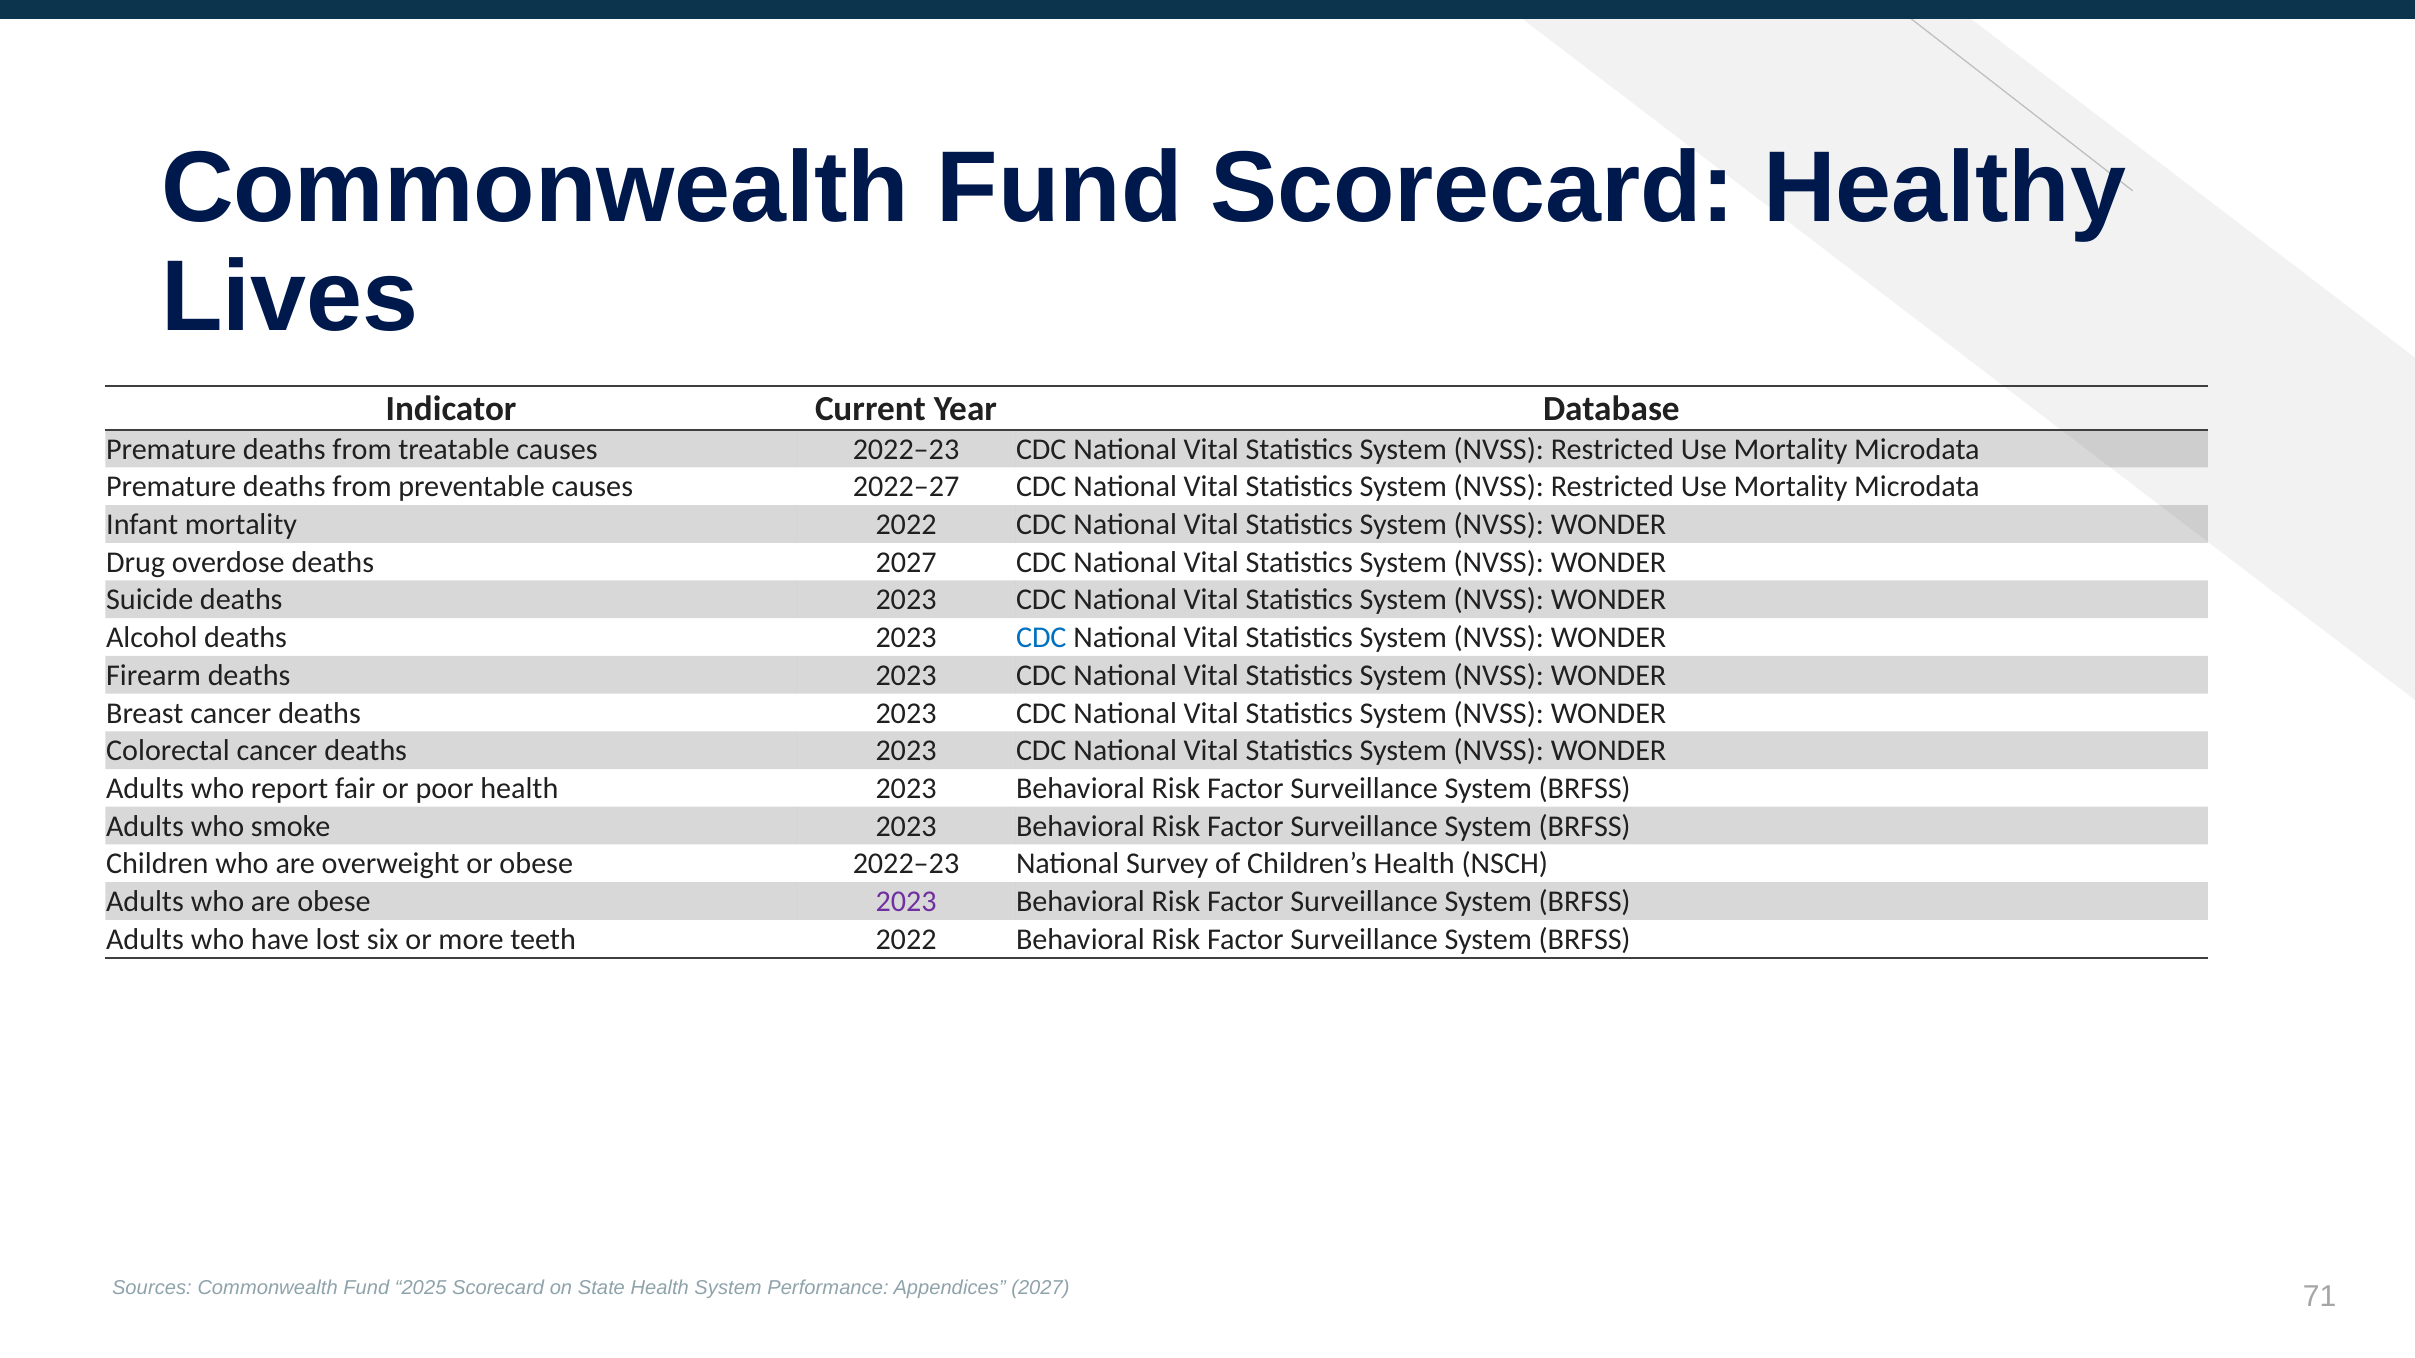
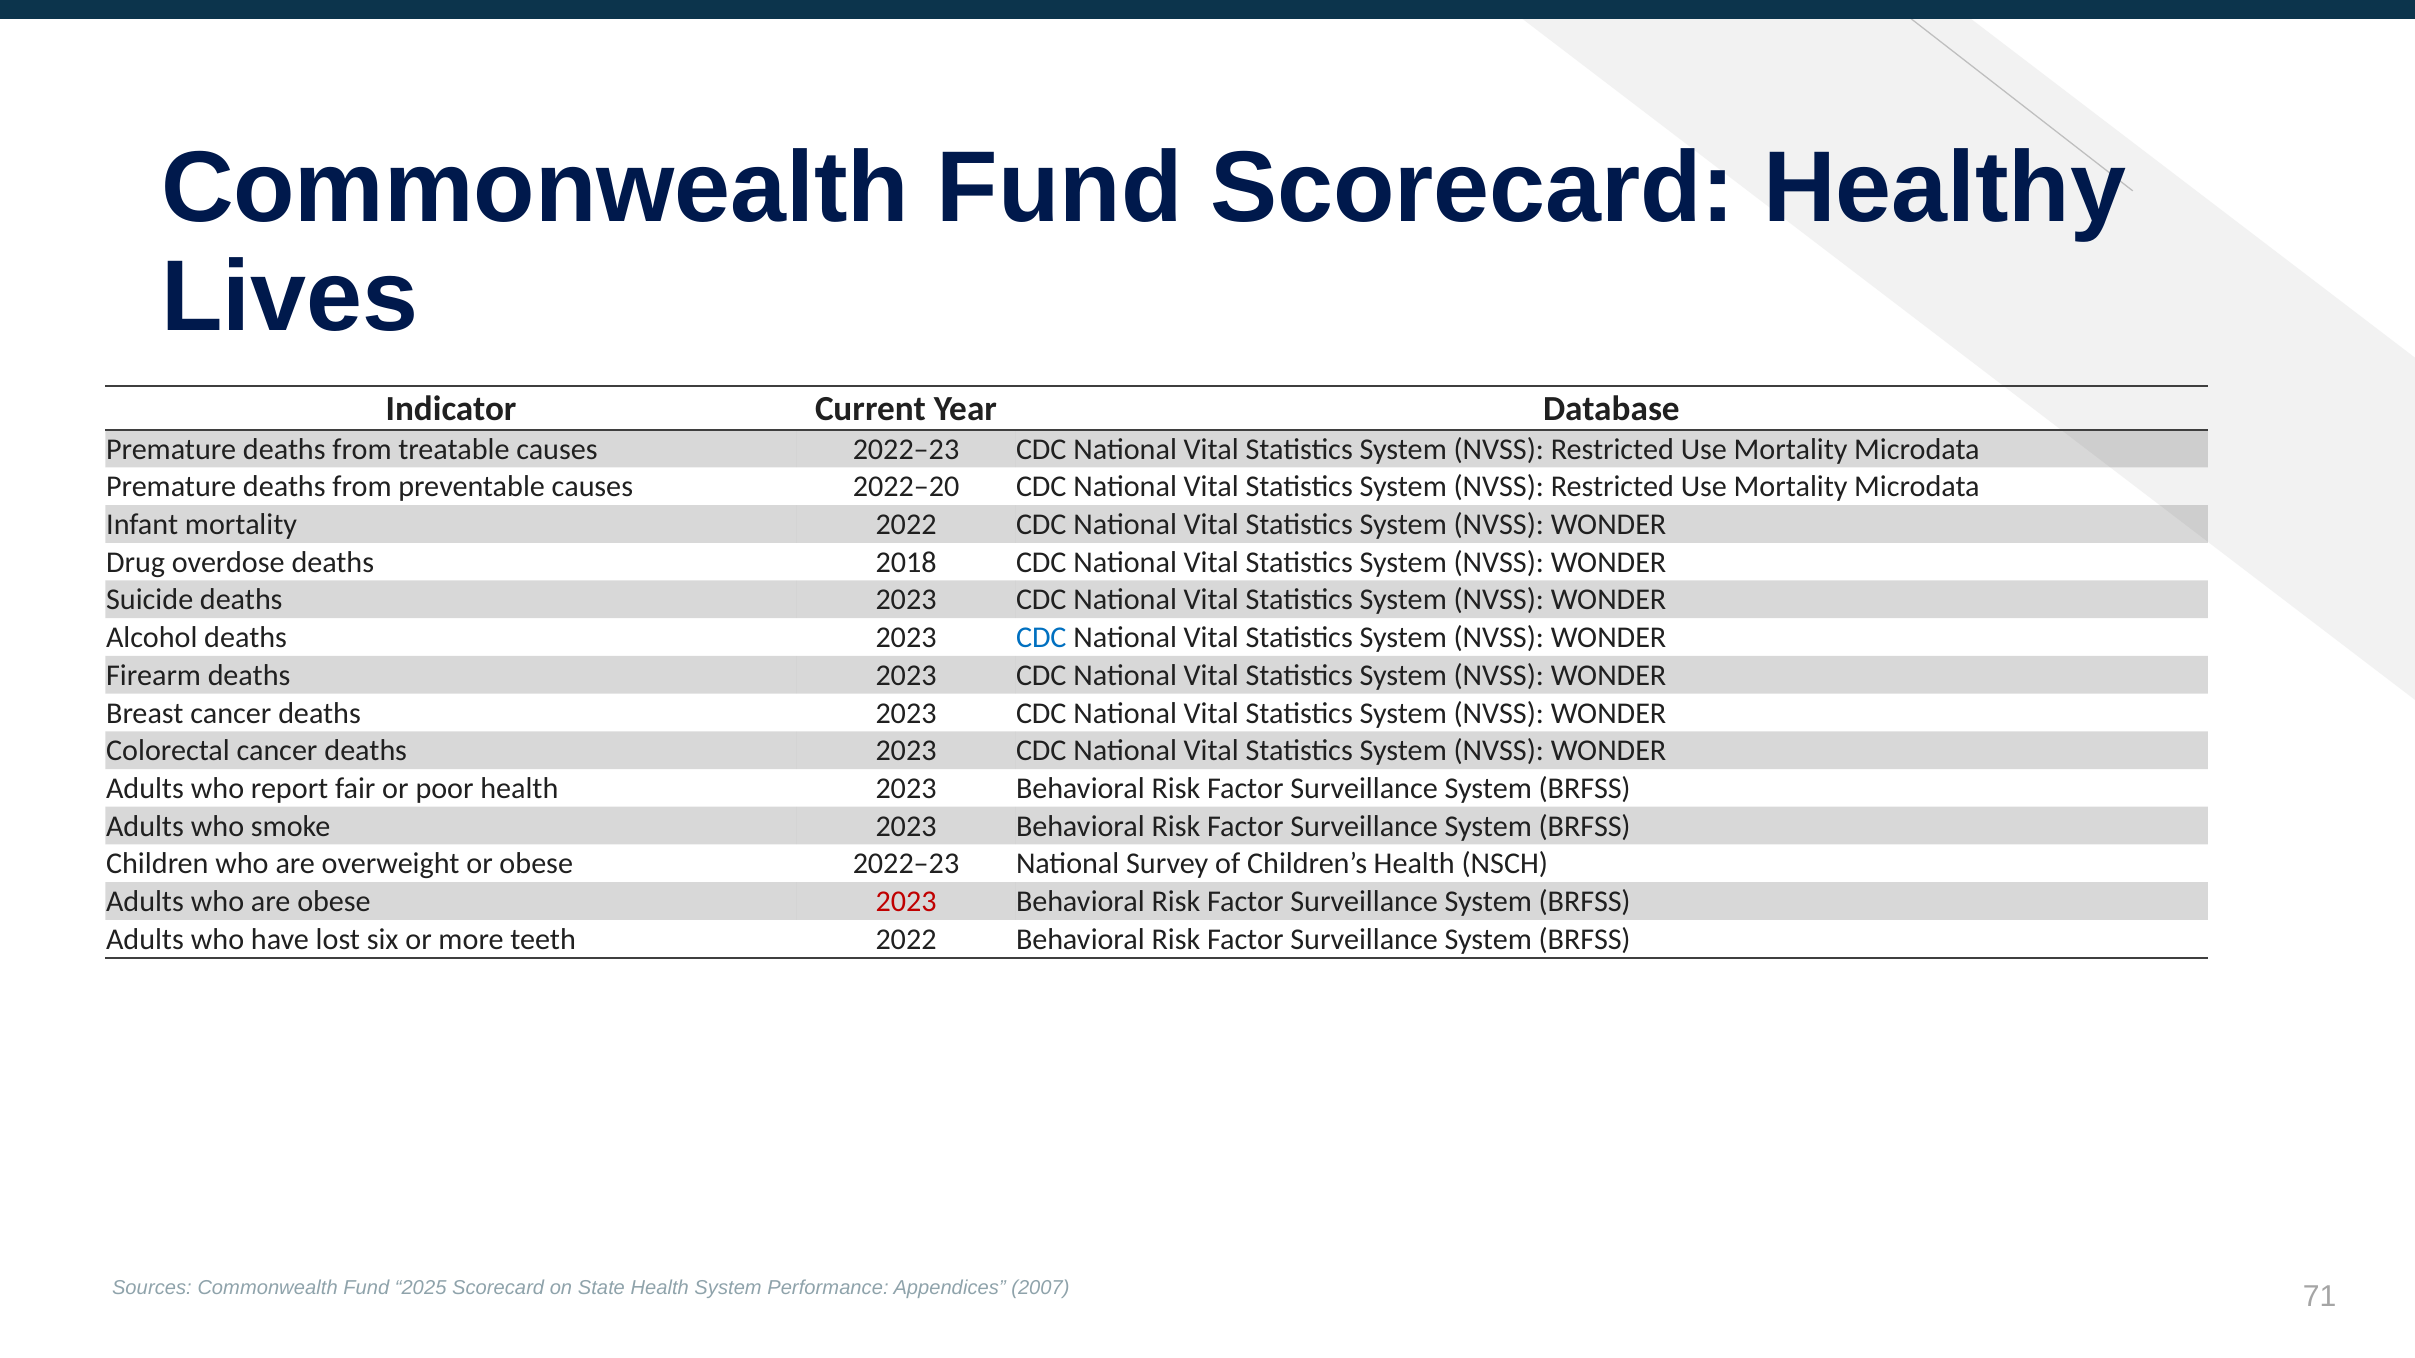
2022–27: 2022–27 -> 2022–20 (906, 487)
deaths 2027: 2027 -> 2018 (906, 563)
2023 colour: purple -> red (906, 902)
Appendices 2027: 2027 -> 2007 (1040, 1289)
